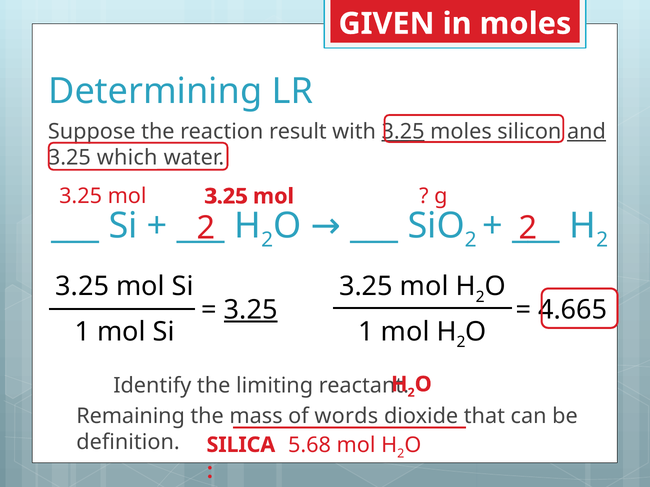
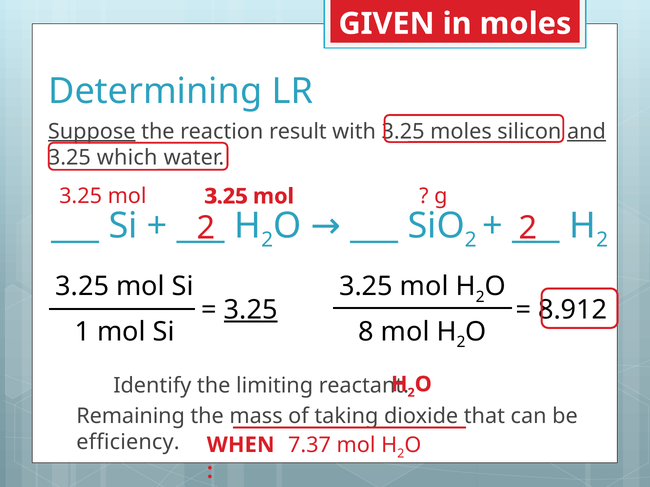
Suppose underline: none -> present (92, 132)
3.25 underline: present -> none (403, 132)
4.665: 4.665 -> 8.912 (573, 310)
1 mol Si 1: 1 -> 8 (366, 332)
words: words -> taking (346, 416)
definition: definition -> efficiency (128, 442)
5.68: 5.68 -> 7.37 (310, 446)
SILICA: SILICA -> WHEN (241, 445)
